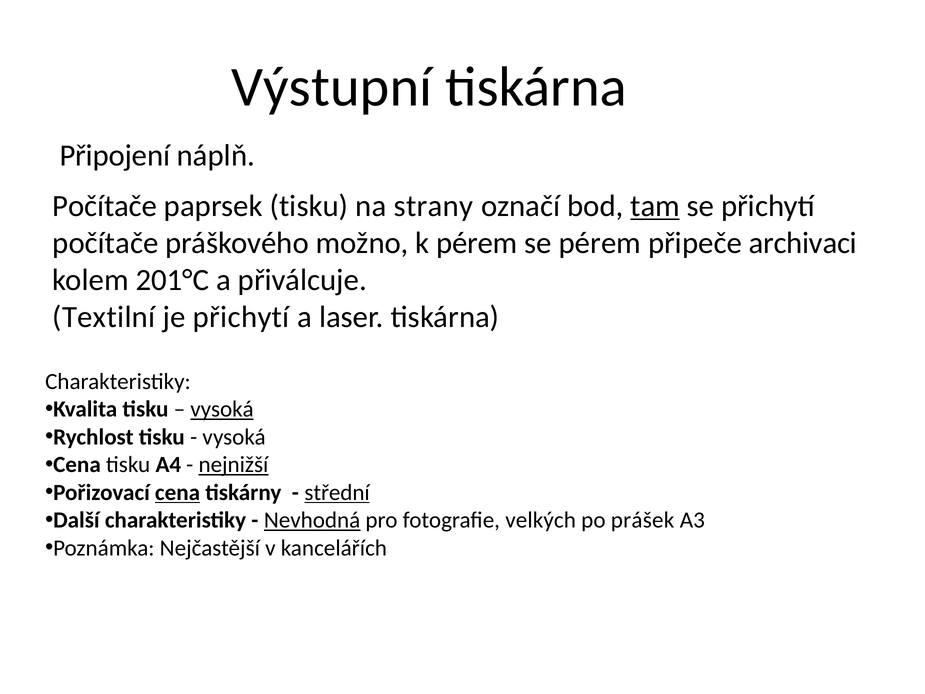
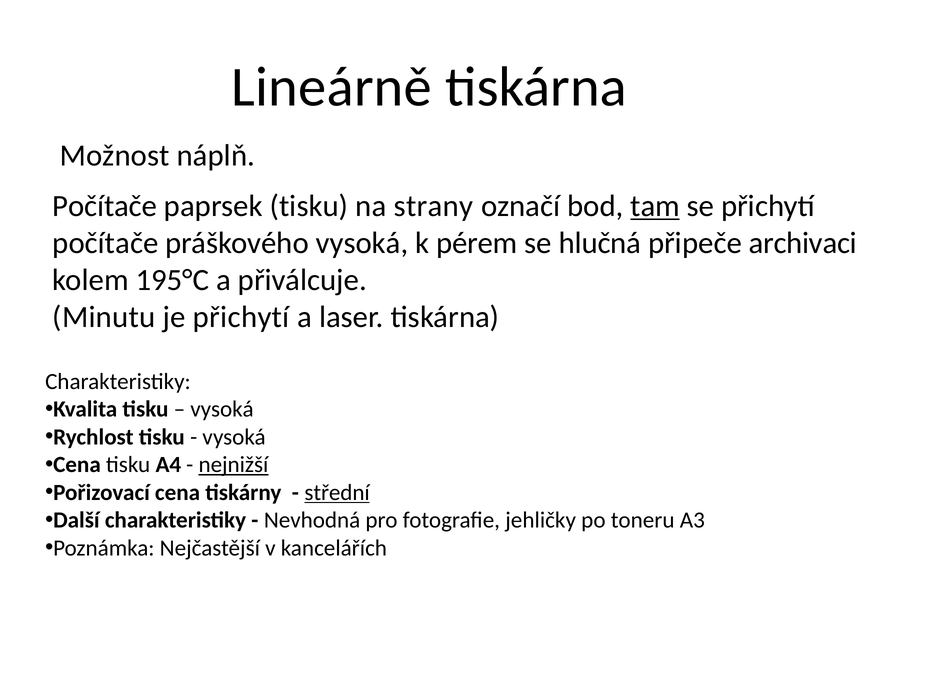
Výstupní: Výstupní -> Lineárně (332, 87)
Připojení: Připojení -> Možnost (115, 155)
práškového možno: možno -> vysoká (362, 243)
se pérem: pérem -> hlučná (600, 243)
201°C: 201°C -> 195°C (172, 280)
Textilní: Textilní -> Minutu (104, 317)
vysoká underline: present -> none (222, 409)
cena underline: present -> none (178, 492)
Nevhodná underline: present -> none (312, 520)
velkých: velkých -> jehličky (541, 520)
prášek: prášek -> toneru (643, 520)
